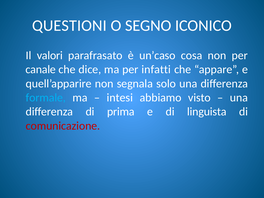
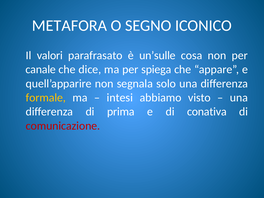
QUESTIONI: QUESTIONI -> METAFORA (69, 26)
un’caso: un’caso -> un’sulle (157, 55)
infatti: infatti -> spiega (156, 69)
formale colour: light blue -> yellow (46, 98)
linguista: linguista -> conativa (207, 112)
